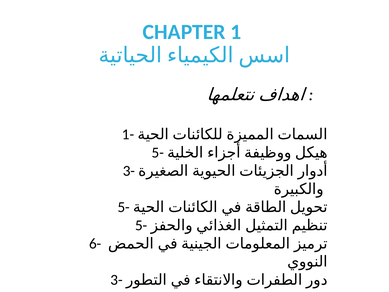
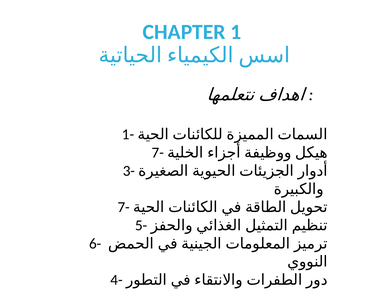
5-: 5- -> 7- (158, 153)
5-: 5- -> 7- (124, 207)
3-: 3- -> 4- (117, 280)
